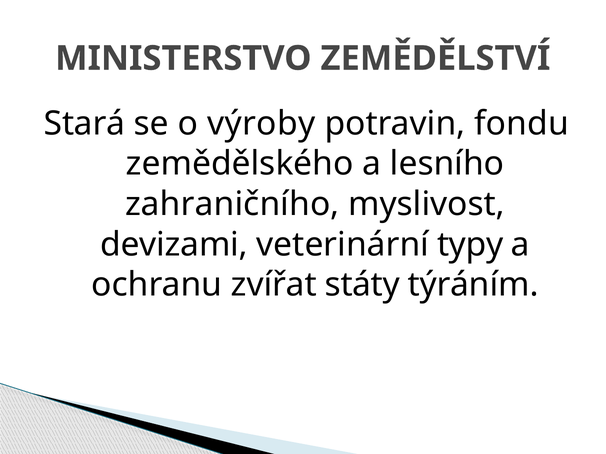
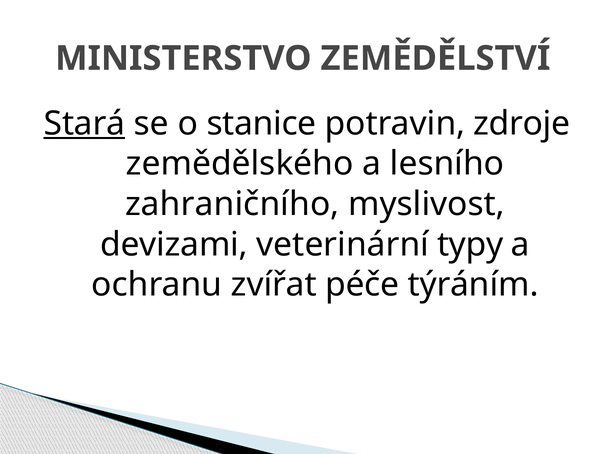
Stará underline: none -> present (85, 124)
výroby: výroby -> stanice (262, 124)
fondu: fondu -> zdroje (522, 124)
státy: státy -> péče (362, 285)
